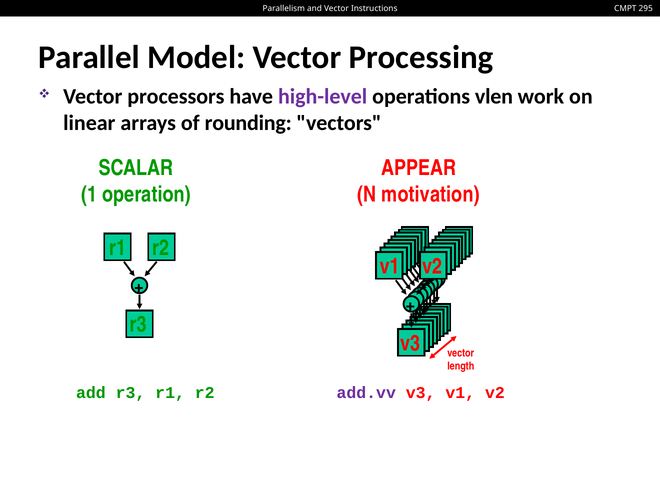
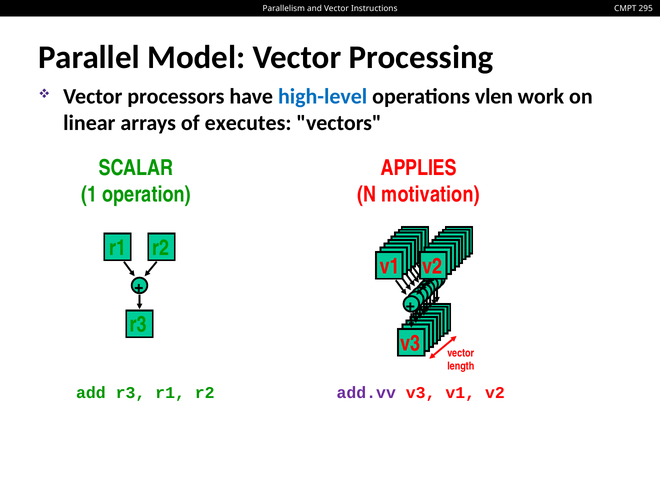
high-level colour: purple -> blue (323, 96)
rounding: rounding -> executes (248, 123)
APPEAR: APPEAR -> APPLIES (419, 168)
